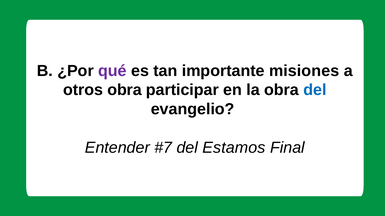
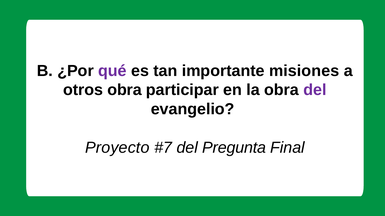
del colour: blue -> purple (315, 90)
Entender: Entender -> Proyecto (117, 148)
Estamos: Estamos -> Pregunta (234, 148)
